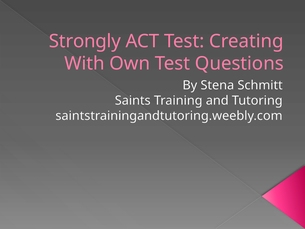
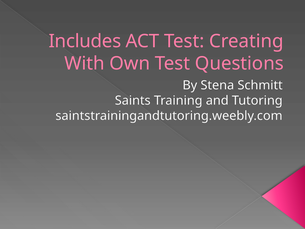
Strongly: Strongly -> Includes (85, 41)
